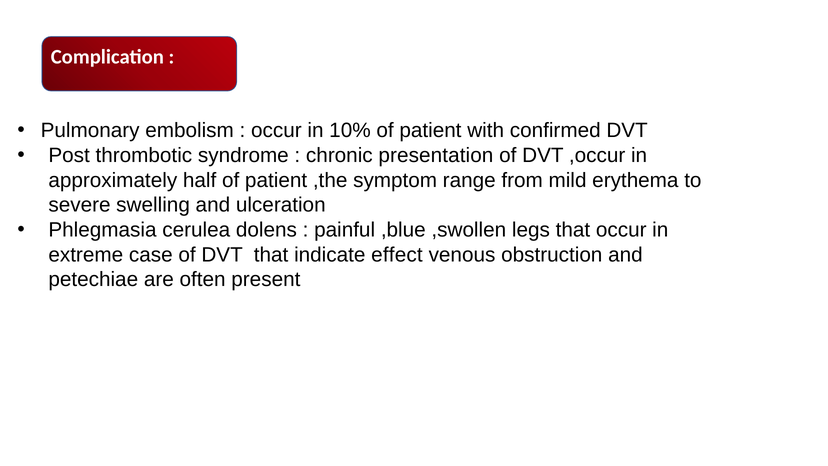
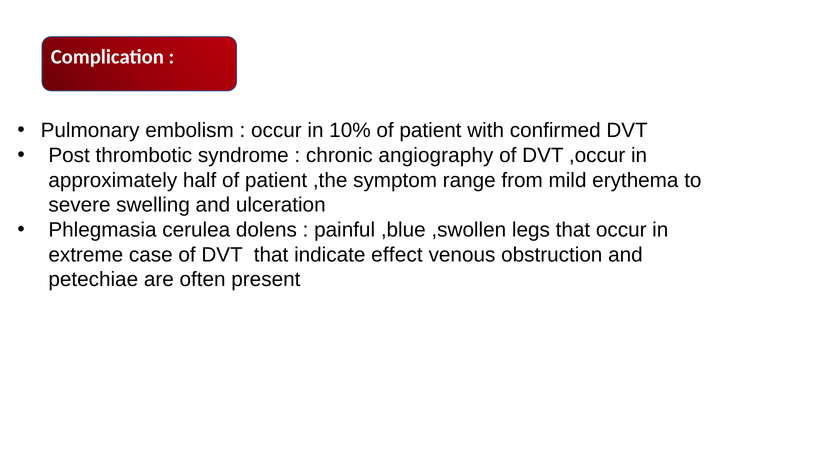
presentation: presentation -> angiography (436, 155)
